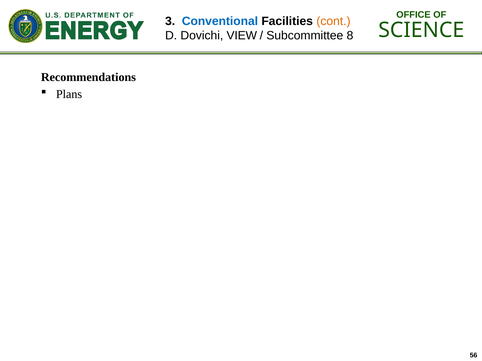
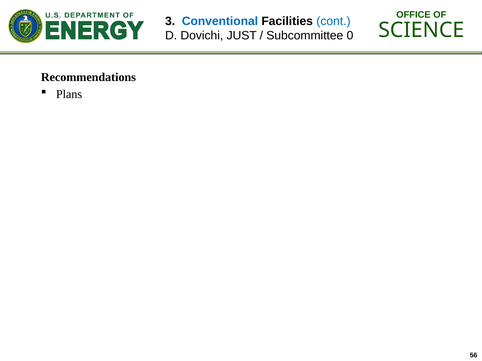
cont colour: orange -> blue (333, 21)
VIEW: VIEW -> JUST (242, 36)
8: 8 -> 0 (350, 36)
